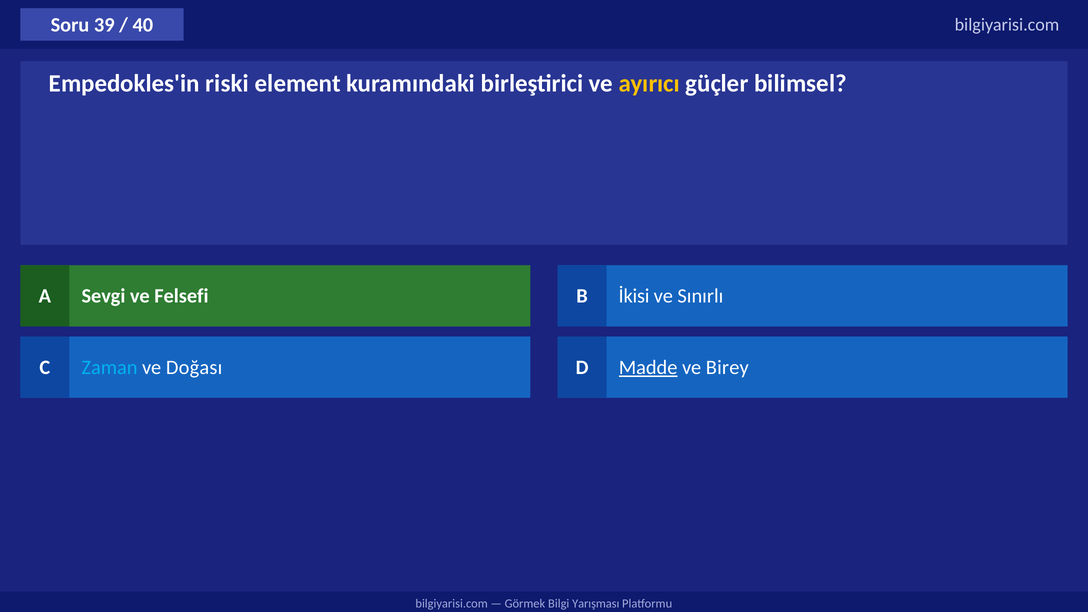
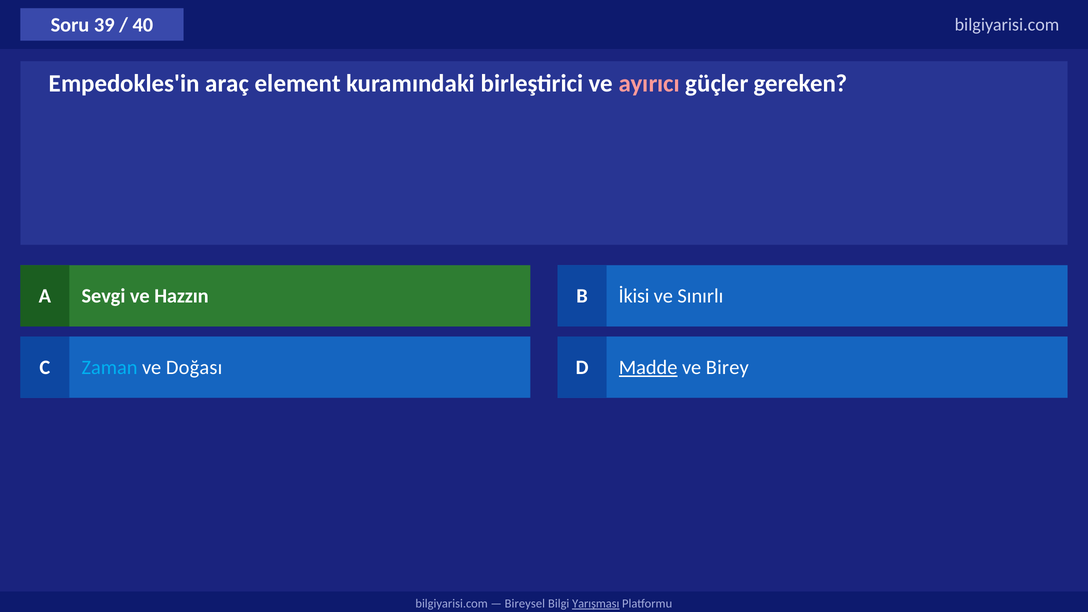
riski: riski -> araç (227, 84)
ayırıcı colour: yellow -> pink (649, 84)
bilimsel: bilimsel -> gereken (801, 84)
Felsefi: Felsefi -> Hazzın (181, 296)
Görmek: Görmek -> Bireysel (525, 604)
Yarışması underline: none -> present (596, 604)
